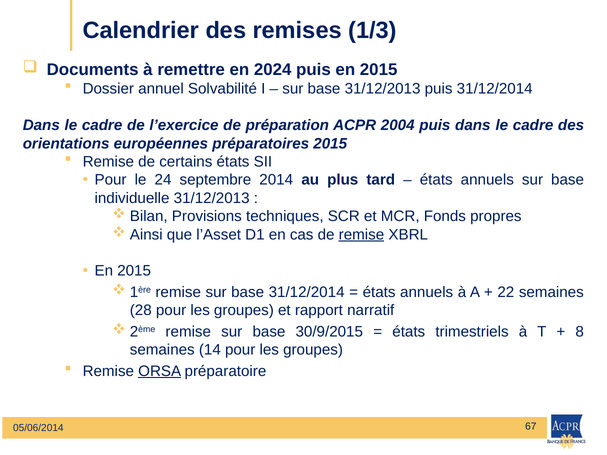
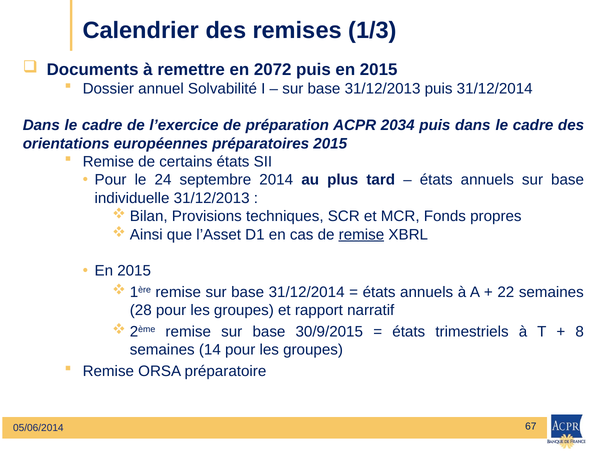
2024: 2024 -> 2072 (273, 70)
2004: 2004 -> 2034 (398, 125)
ORSA underline: present -> none (160, 371)
